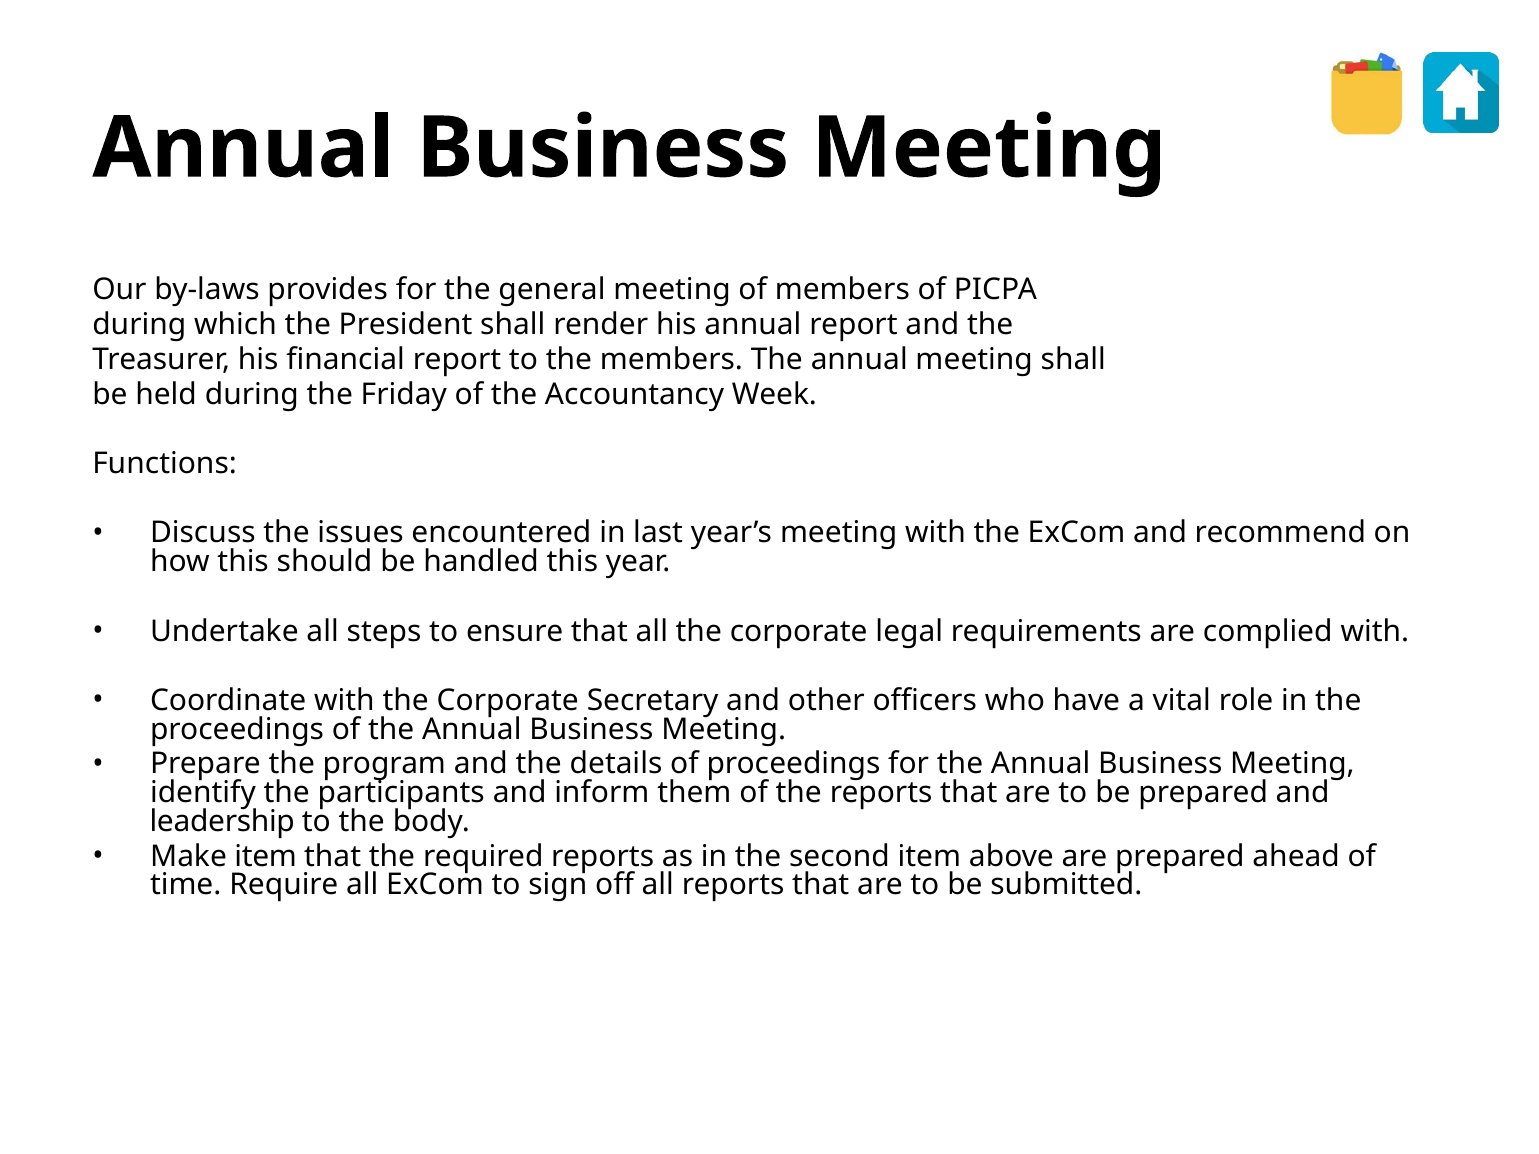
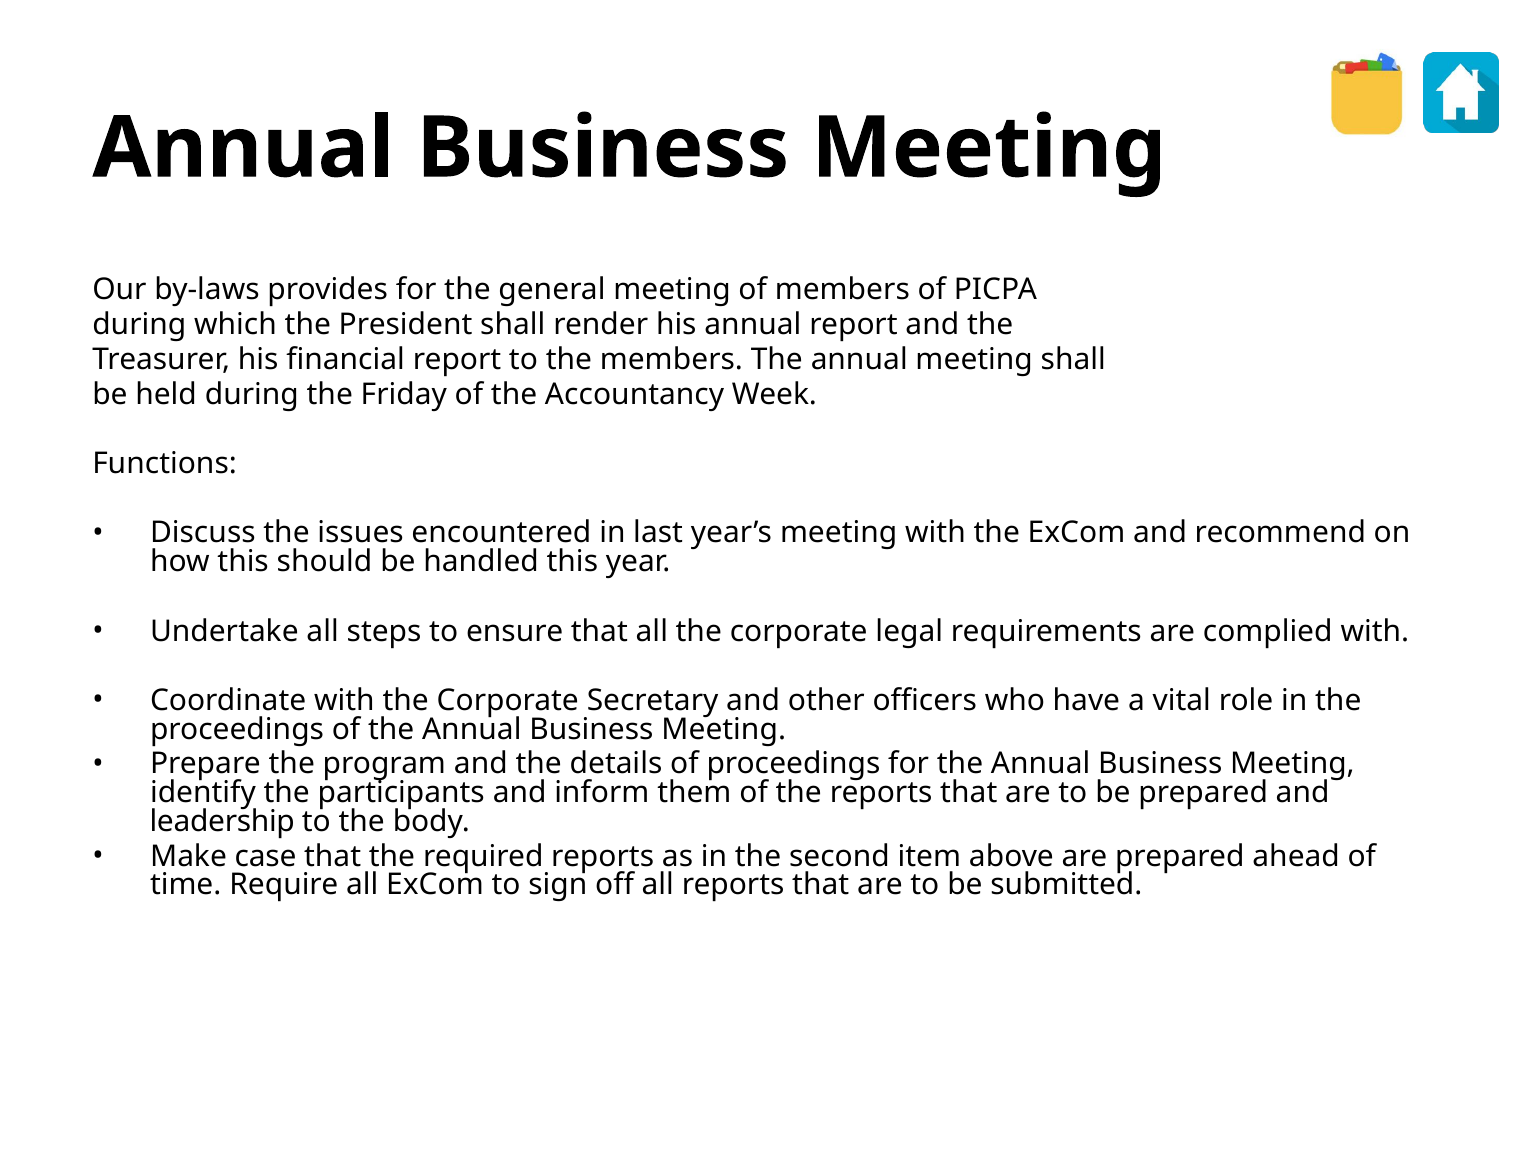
Make item: item -> case (266, 856)
